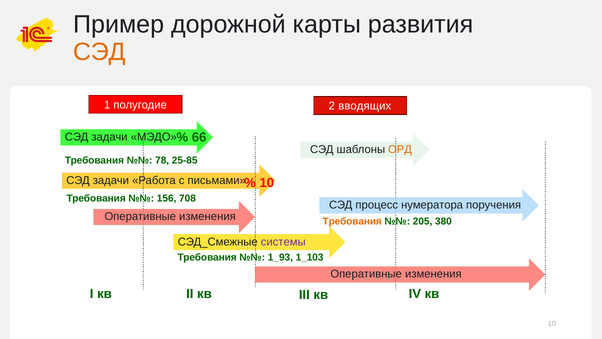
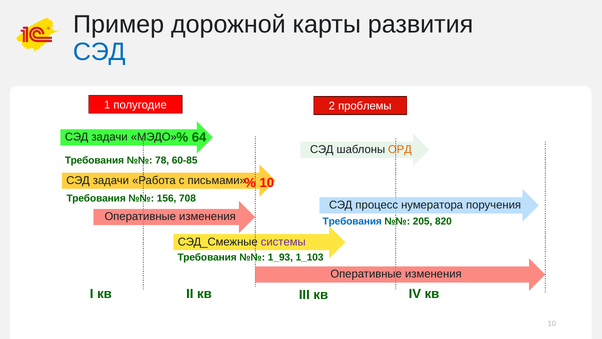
СЭД colour: orange -> blue (99, 52)
вводящих: вводящих -> проблемы (365, 106)
66: 66 -> 64 (199, 137)
25-85: 25-85 -> 60-85 (185, 160)
Требования colour: orange -> blue (352, 221)
380: 380 -> 820 (443, 221)
